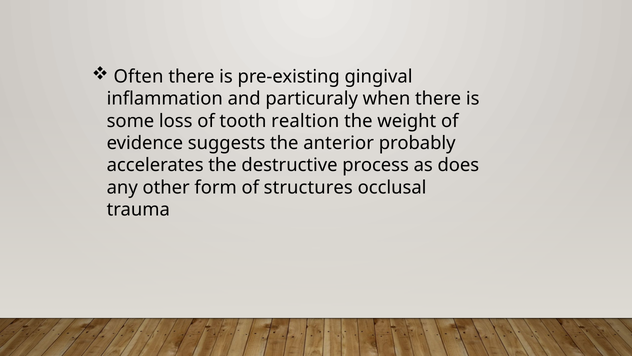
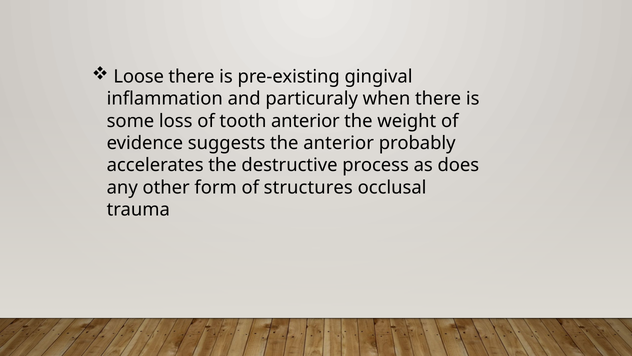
Often: Often -> Loose (139, 76)
tooth realtion: realtion -> anterior (305, 121)
